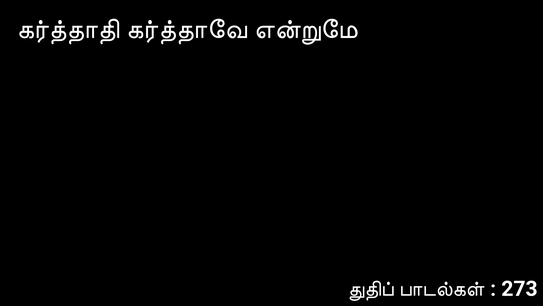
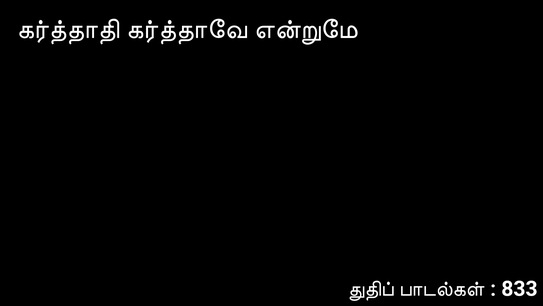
273: 273 -> 833 (519, 288)
